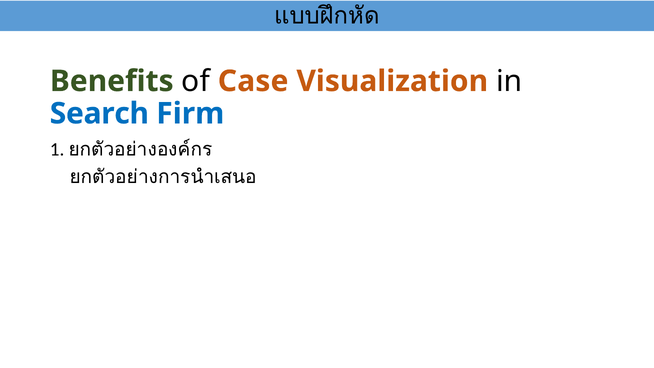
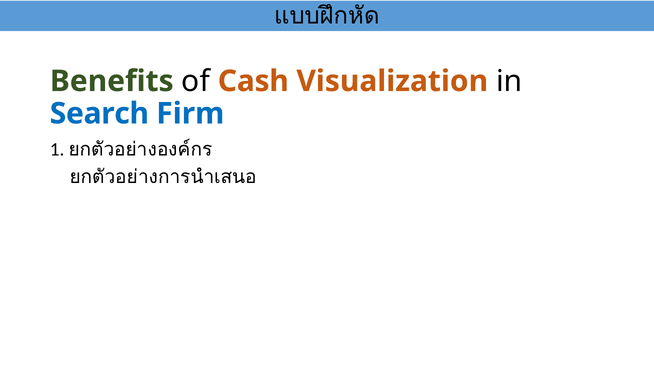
Case: Case -> Cash (253, 81)
